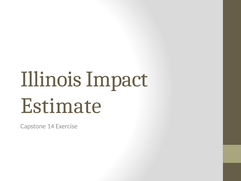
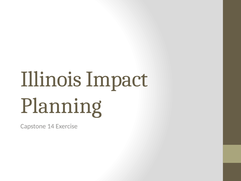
Estimate: Estimate -> Planning (61, 106)
